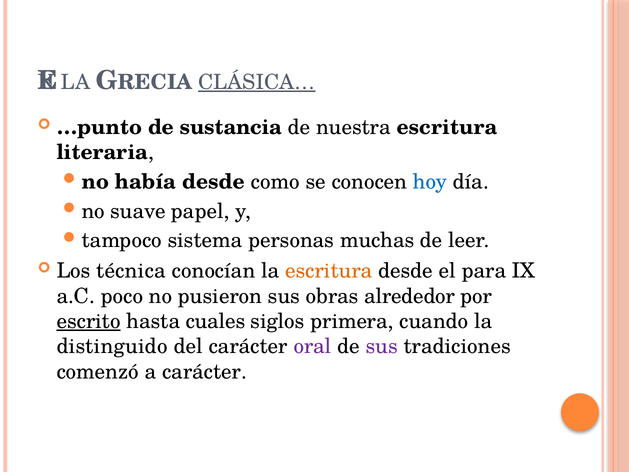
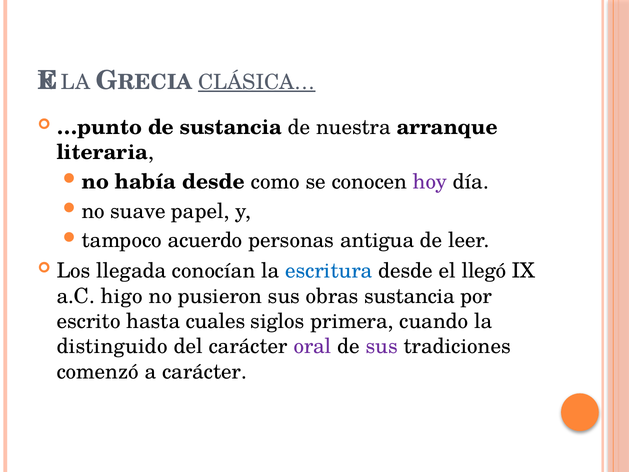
nuestra escritura: escritura -> arranque (447, 127)
hoy colour: blue -> purple (430, 182)
sistema: sistema -> acuerdo (205, 240)
muchas: muchas -> antigua (377, 240)
técnica: técnica -> llegada (131, 271)
escritura colour: orange -> blue (329, 271)
para: para -> llegó (484, 271)
poco: poco -> higo (122, 296)
obras alrededor: alrededor -> sustancia (410, 296)
escrito underline: present -> none (89, 321)
